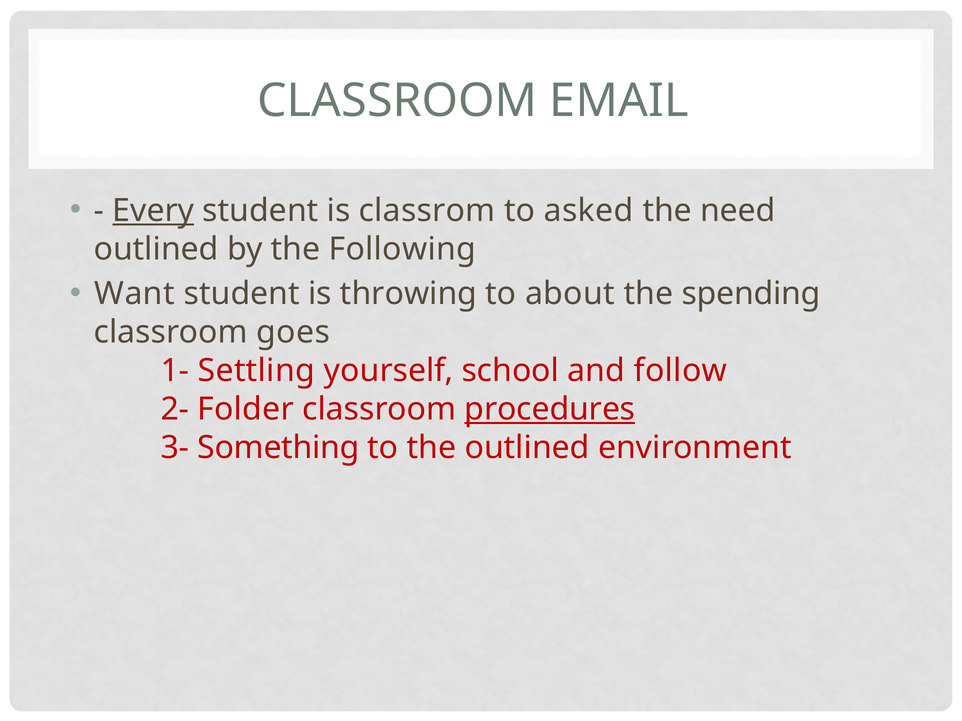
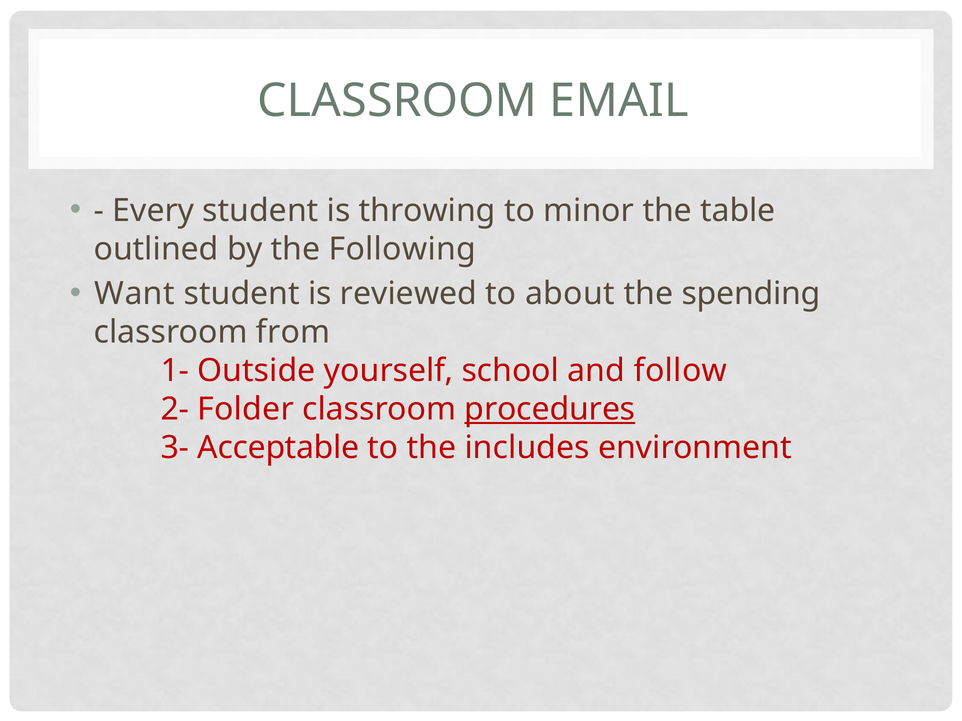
Every underline: present -> none (153, 211)
classrom: classrom -> throwing (427, 211)
asked: asked -> minor (589, 211)
need: need -> table (738, 211)
throwing: throwing -> reviewed (409, 294)
goes: goes -> from (293, 333)
Settling: Settling -> Outside (256, 371)
Something: Something -> Acceptable (278, 448)
the outlined: outlined -> includes (527, 448)
